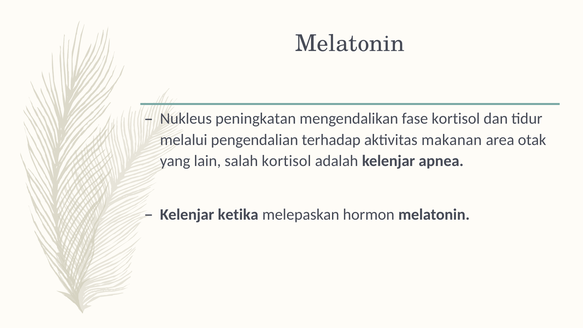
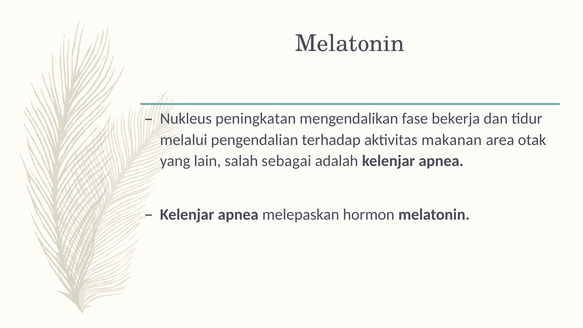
fase kortisol: kortisol -> bekerja (456, 119)
salah kortisol: kortisol -> sebagai (286, 161)
ketika: ketika -> apnea (238, 215)
